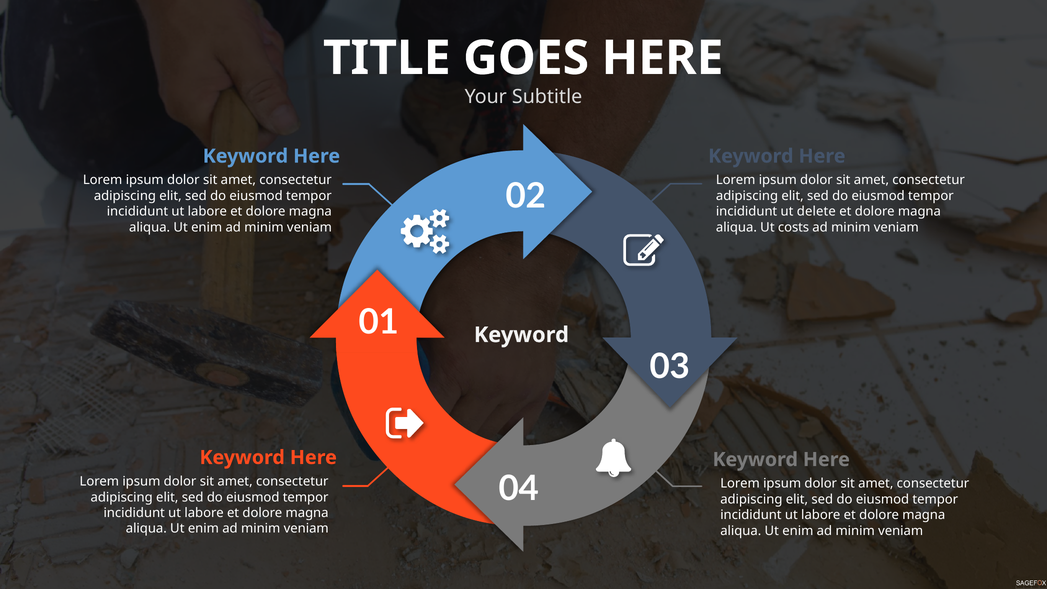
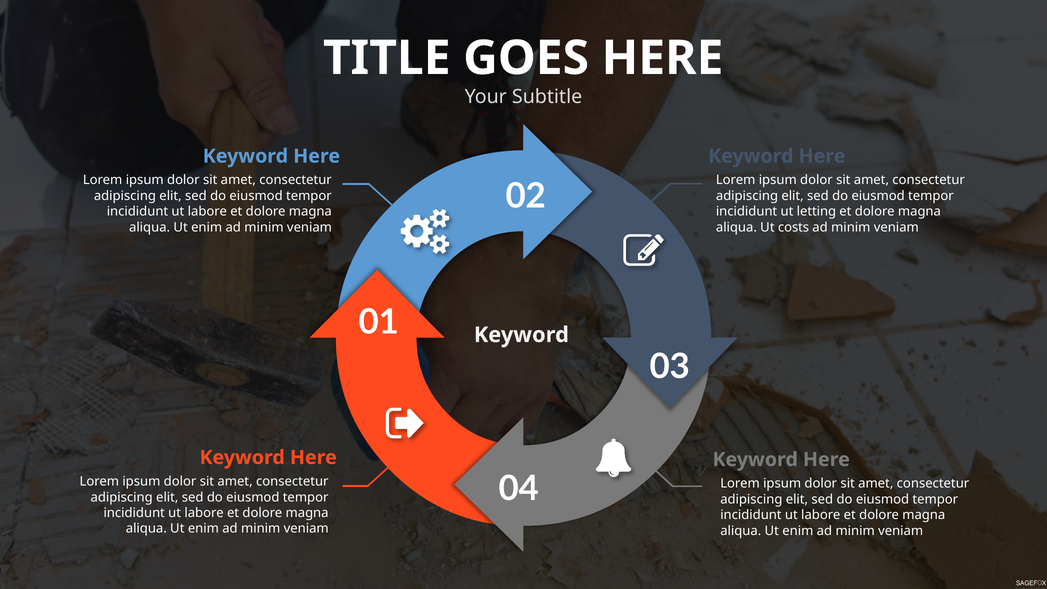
delete: delete -> letting (816, 212)
